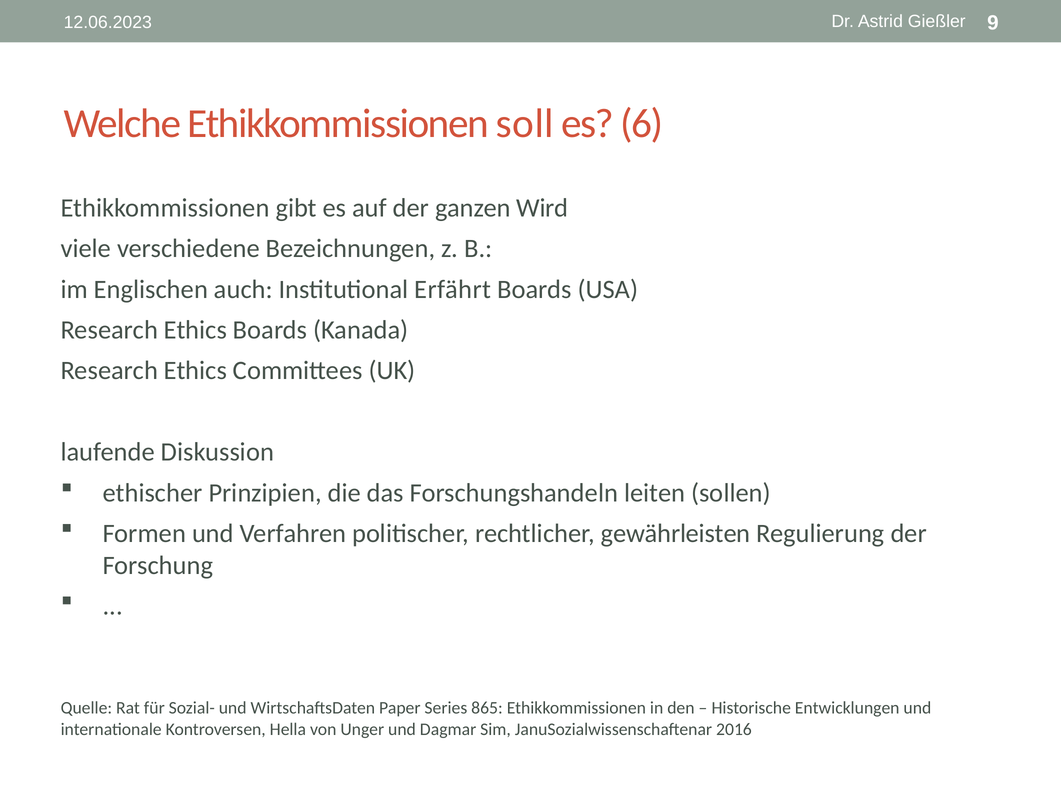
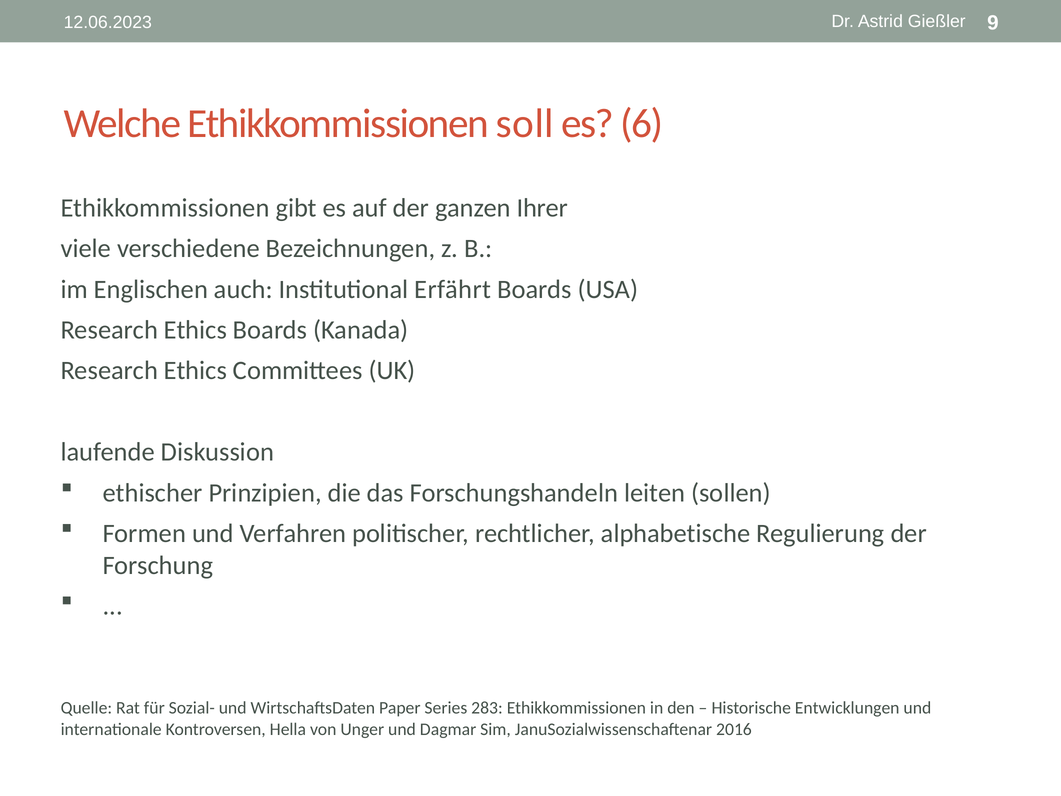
Wird: Wird -> Ihrer (542, 208)
gewährleisten: gewährleisten -> alphabetische (676, 533)
865: 865 -> 283 (487, 708)
